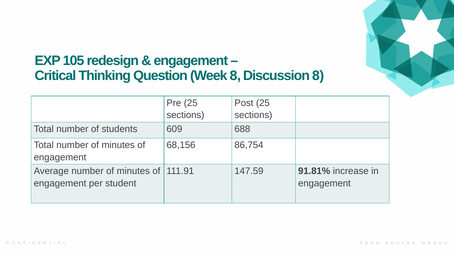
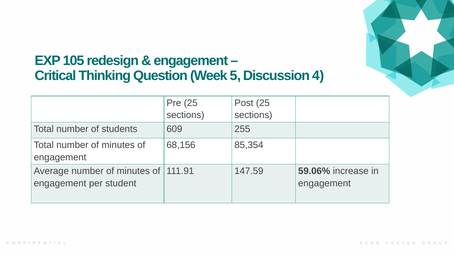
Week 8: 8 -> 5 (235, 76)
Discussion 8: 8 -> 4 (318, 76)
688: 688 -> 255 (242, 129)
86,754: 86,754 -> 85,354 (249, 145)
91.81%: 91.81% -> 59.06% (314, 171)
